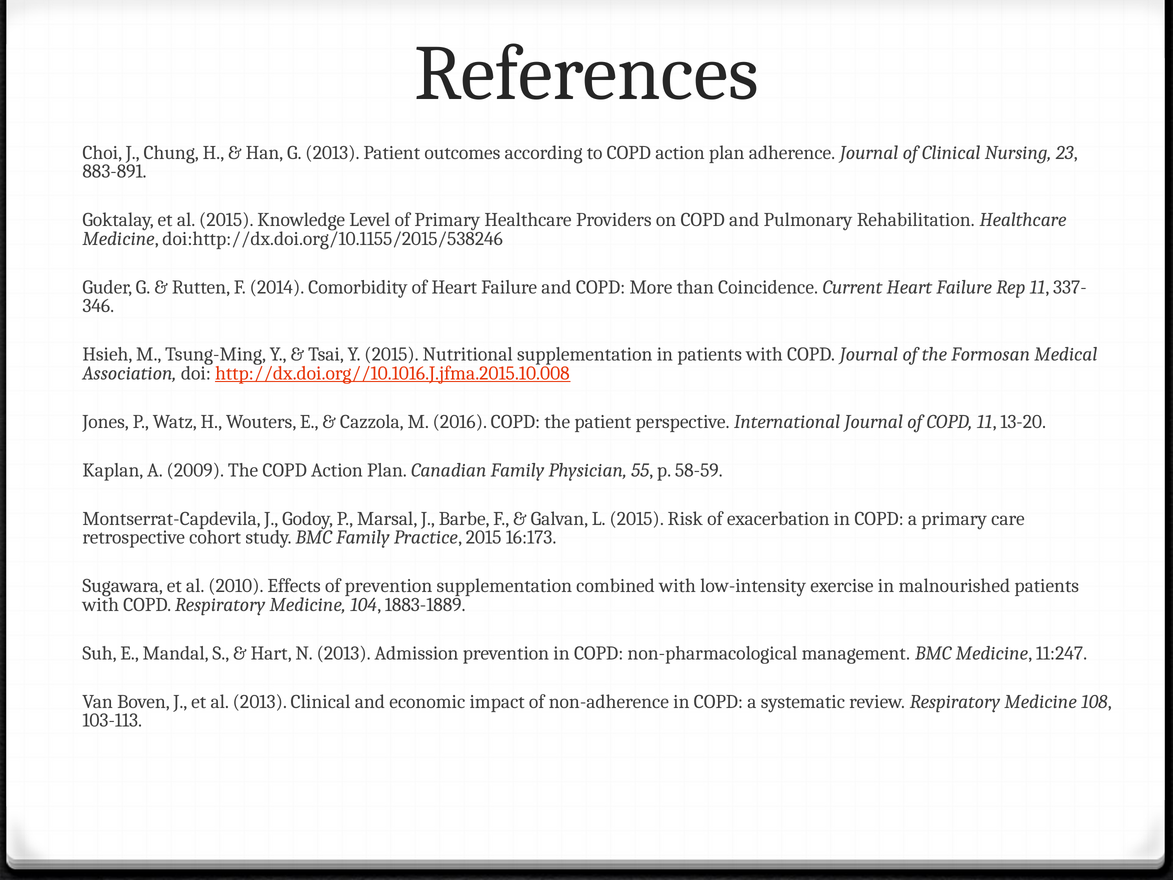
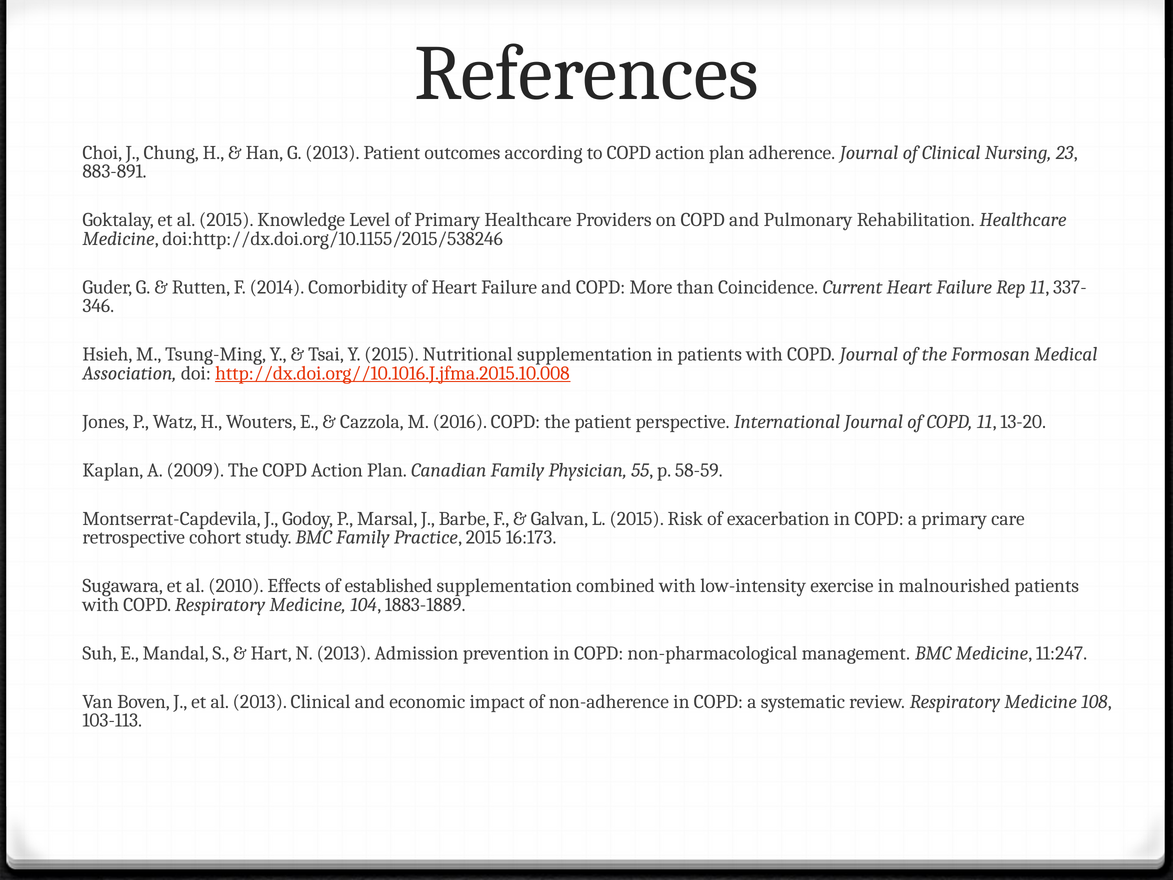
of prevention: prevention -> established (389, 586)
